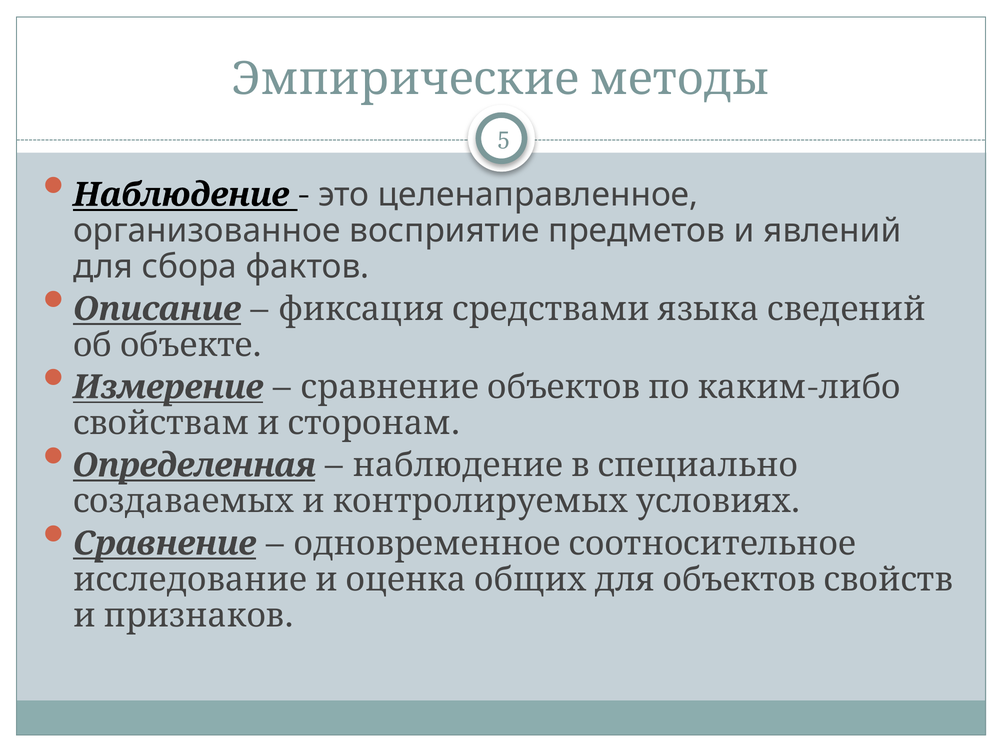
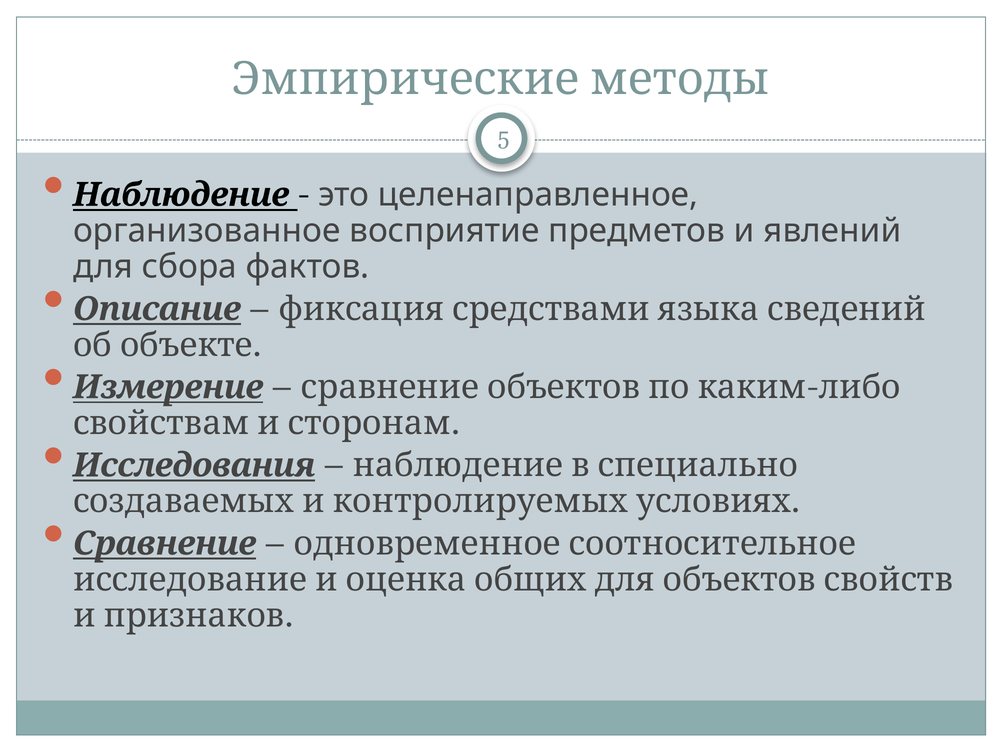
Определенная: Определенная -> Исследования (194, 466)
